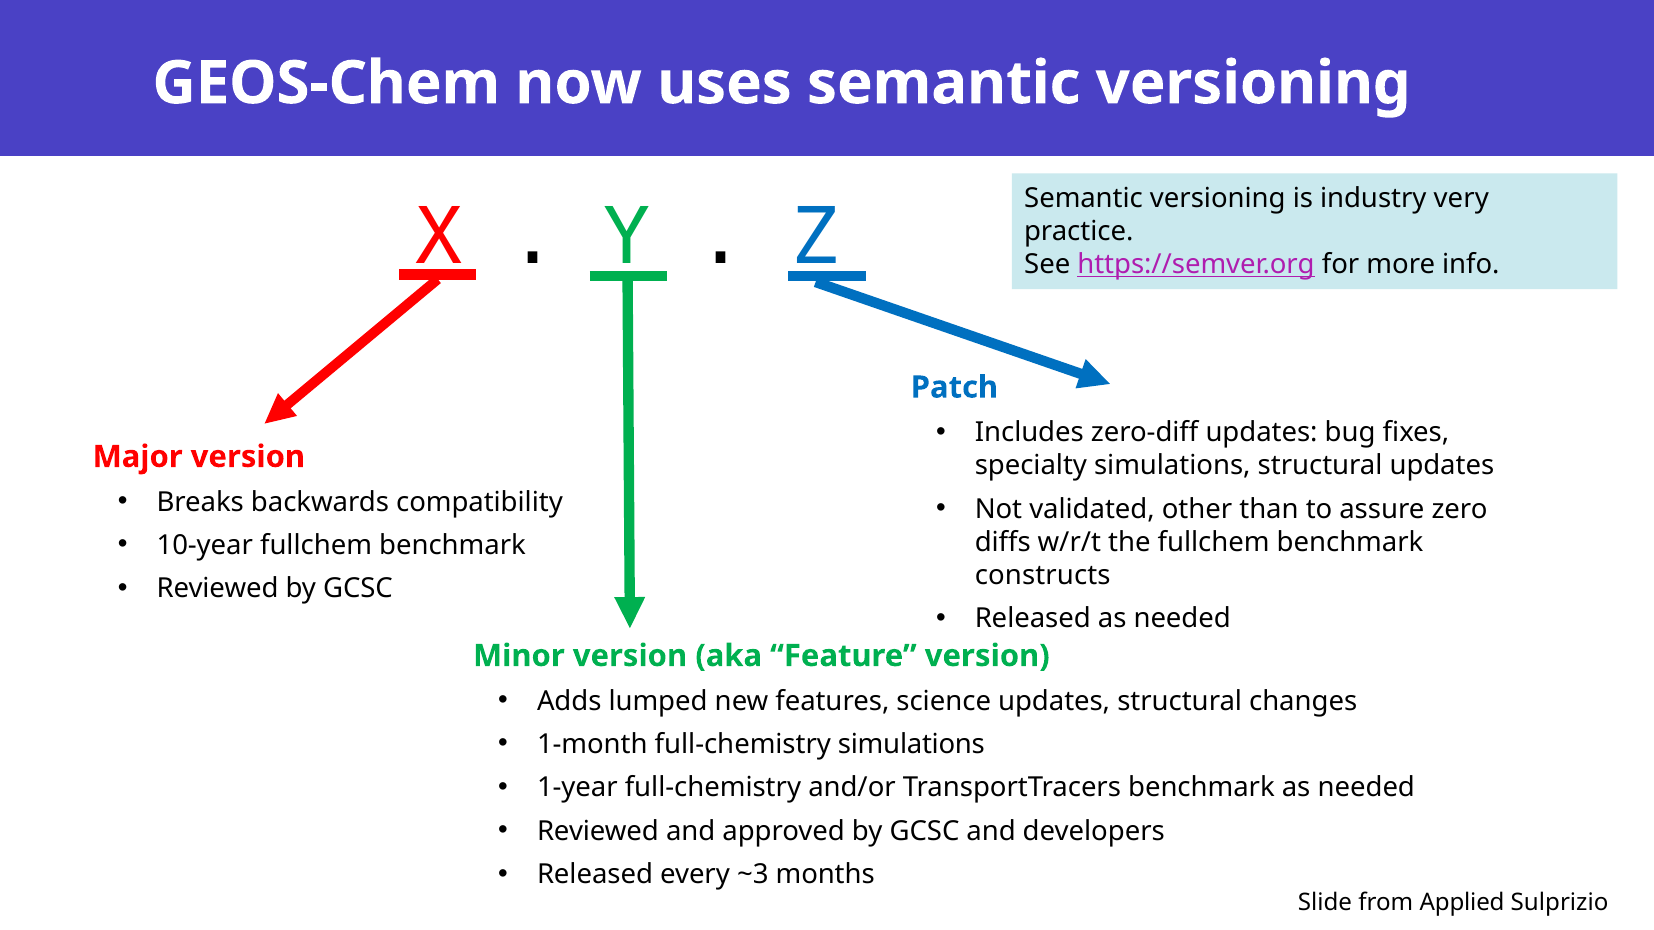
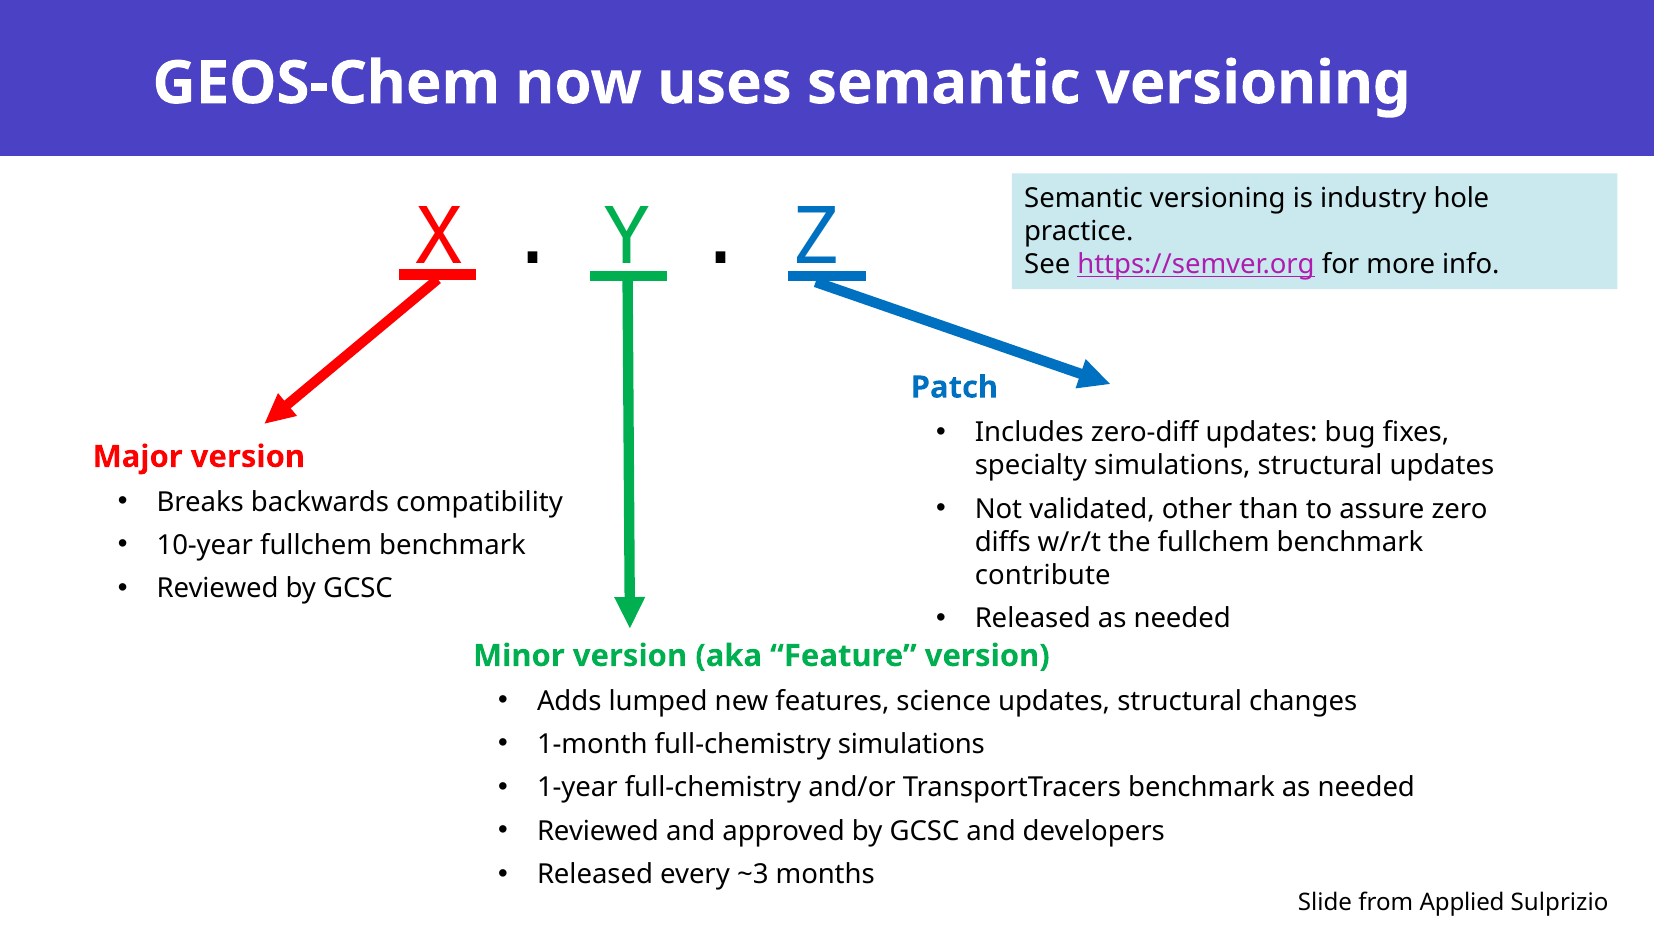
very: very -> hole (1461, 198)
constructs: constructs -> contribute (1043, 575)
